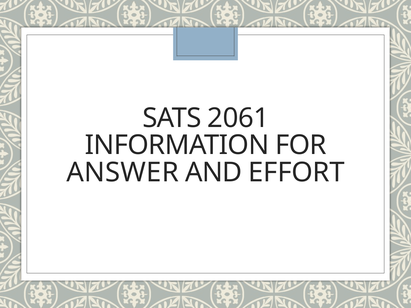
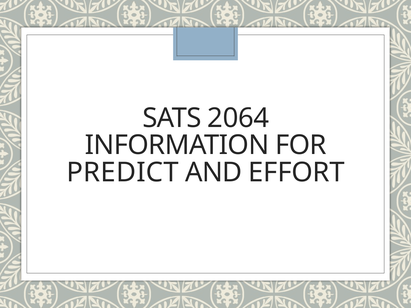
2061: 2061 -> 2064 (238, 118)
ANSWER: ANSWER -> PREDICT (123, 173)
